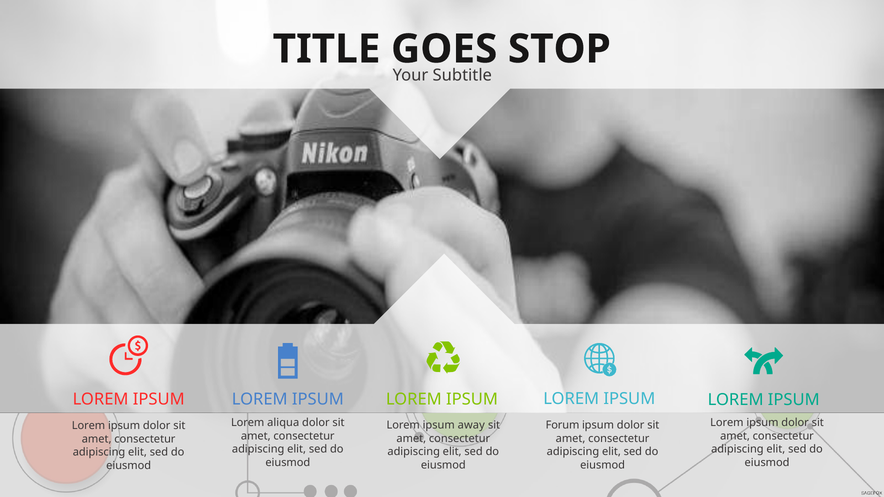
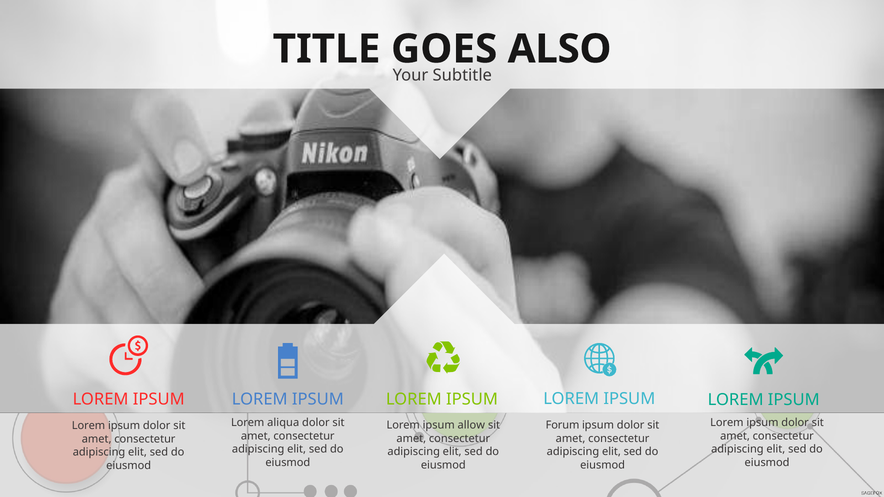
STOP: STOP -> ALSO (560, 49)
away: away -> allow (471, 426)
